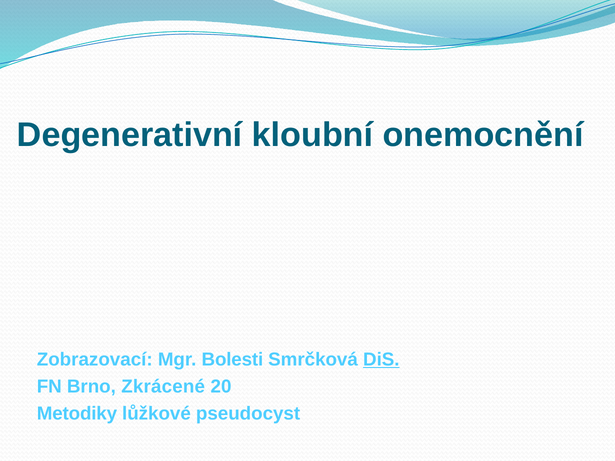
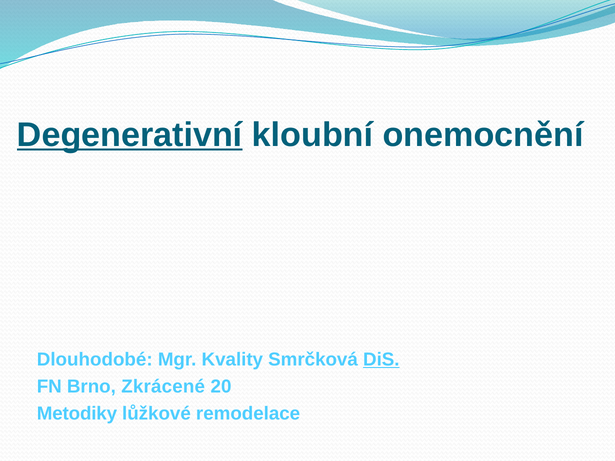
Degenerativní underline: none -> present (130, 135)
Zobrazovací: Zobrazovací -> Dlouhodobé (95, 360)
Bolesti: Bolesti -> Kvality (232, 360)
pseudocyst: pseudocyst -> remodelace (248, 414)
